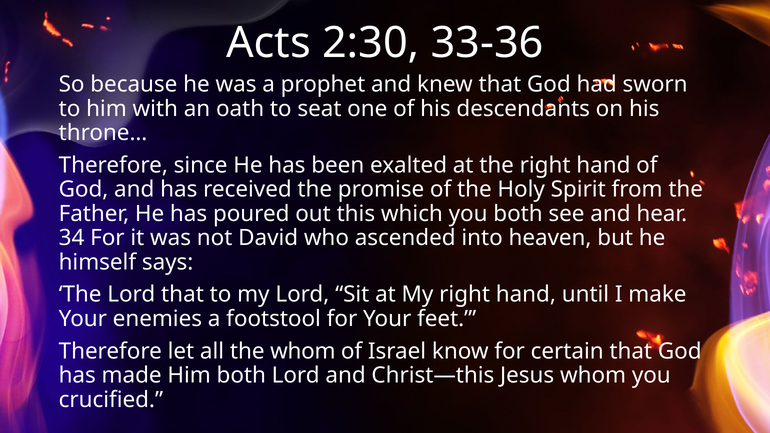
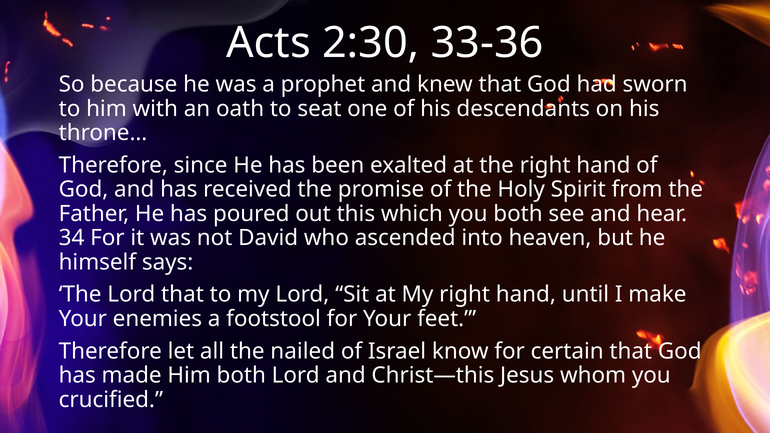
the whom: whom -> nailed (303, 351)
